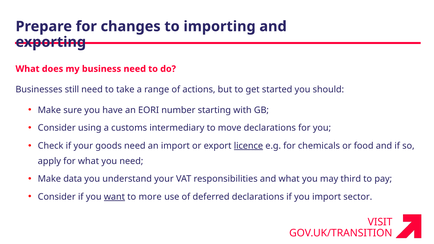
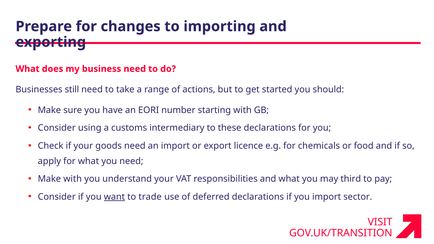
move: move -> these (230, 128)
licence underline: present -> none (248, 146)
Make data: data -> with (73, 179)
more: more -> trade (150, 197)
